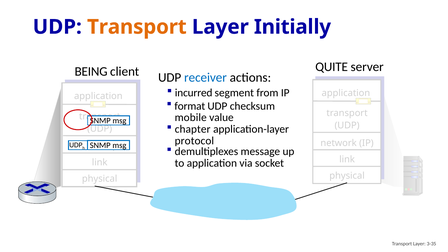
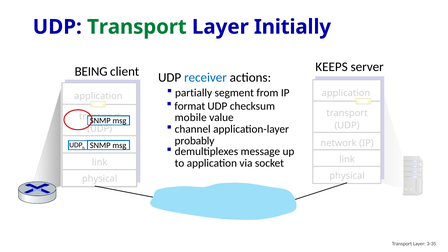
Transport colour: orange -> green (137, 27)
QUITE: QUITE -> KEEPS (332, 67)
incurred: incurred -> partially (194, 93)
chapter: chapter -> channel (193, 129)
protocol: protocol -> probably (194, 141)
